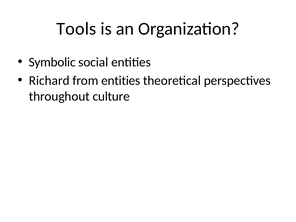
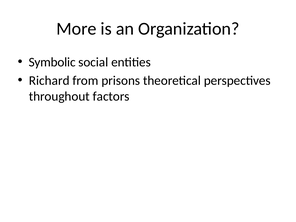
Tools: Tools -> More (76, 29)
from entities: entities -> prisons (121, 81)
culture: culture -> factors (111, 96)
